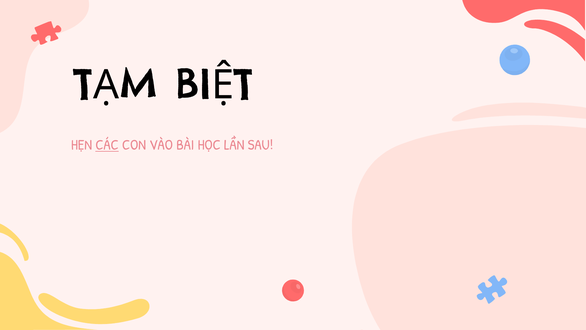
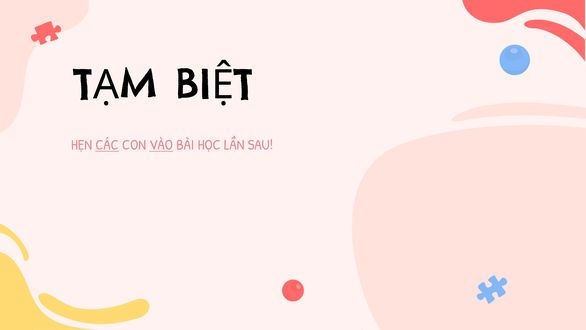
VÀO underline: none -> present (161, 145)
